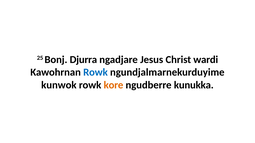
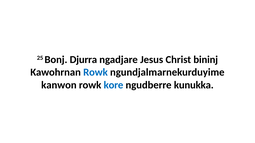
wardi: wardi -> bininj (206, 60)
kunwok: kunwok -> kanwon (59, 85)
kore colour: orange -> blue (113, 85)
